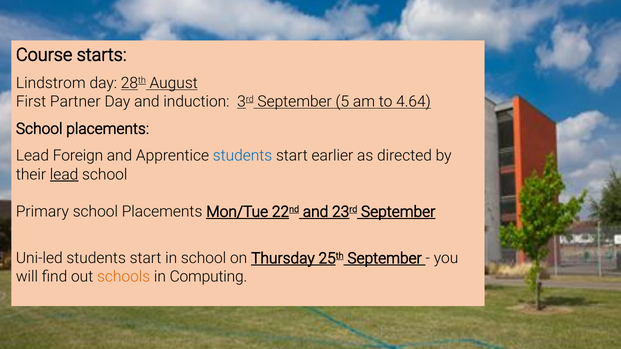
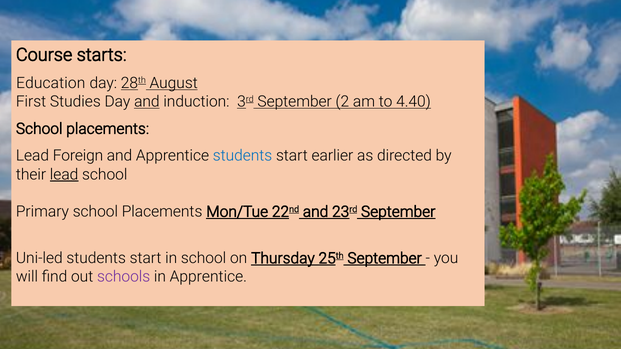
Lindstrom: Lindstrom -> Education (51, 83)
Partner: Partner -> Studies (75, 102)
and underline: none -> present (147, 102)
5: 5 -> 2 (342, 102)
4.64: 4.64 -> 4.40 (413, 102)
schools colour: orange -> purple (124, 277)
in Computing: Computing -> Apprentice (208, 277)
